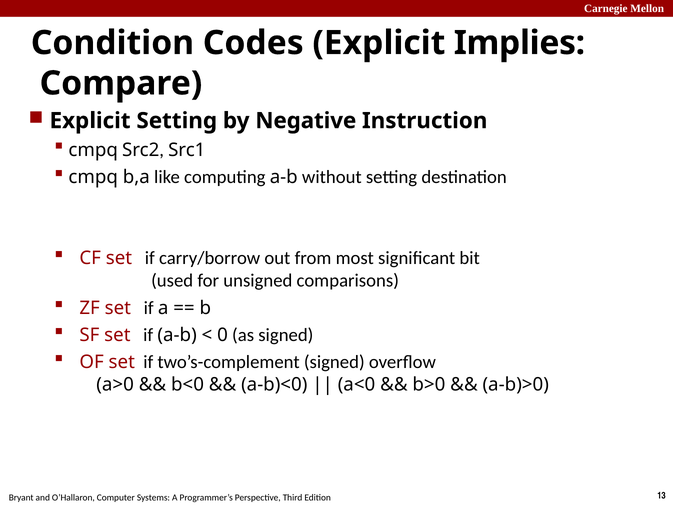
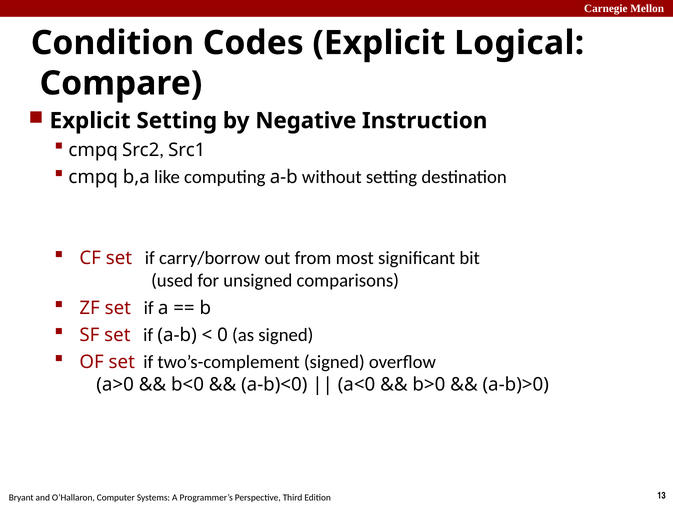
Implies: Implies -> Logical (519, 43)
